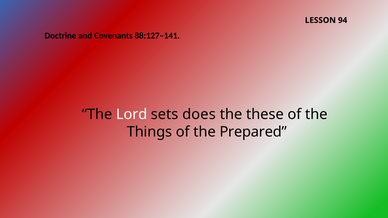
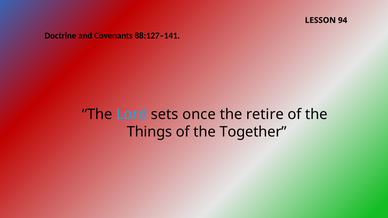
Lord colour: white -> light blue (132, 114)
does: does -> once (199, 114)
these: these -> retire (265, 114)
Prepared: Prepared -> Together (253, 132)
